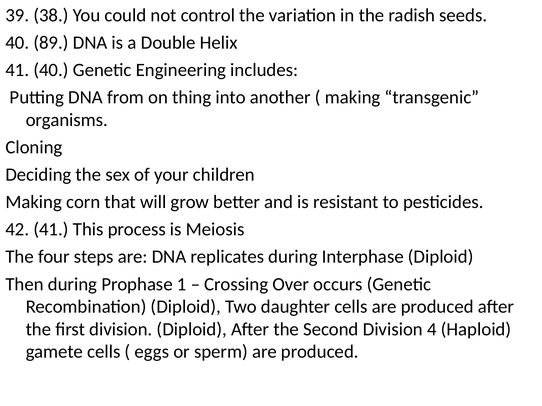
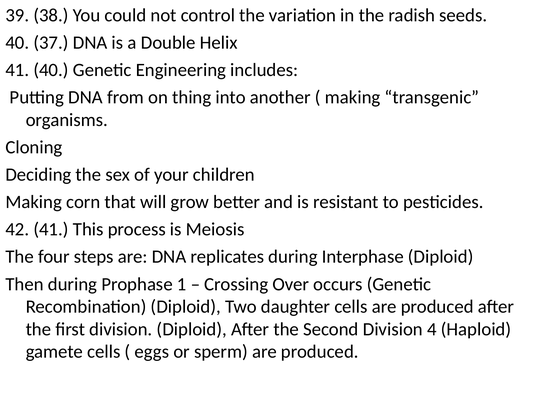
89: 89 -> 37 (51, 43)
